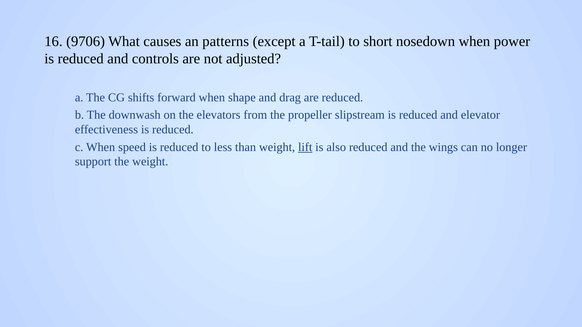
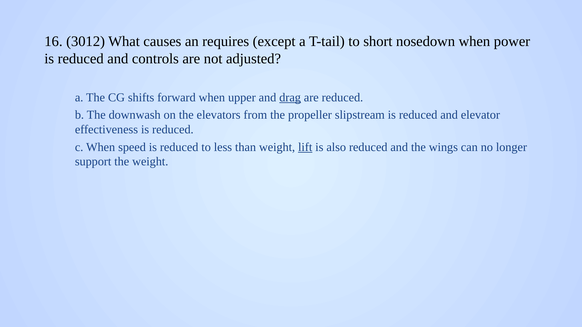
9706: 9706 -> 3012 (86, 41)
patterns: patterns -> requires (226, 41)
shape: shape -> upper (242, 97)
drag underline: none -> present (290, 97)
